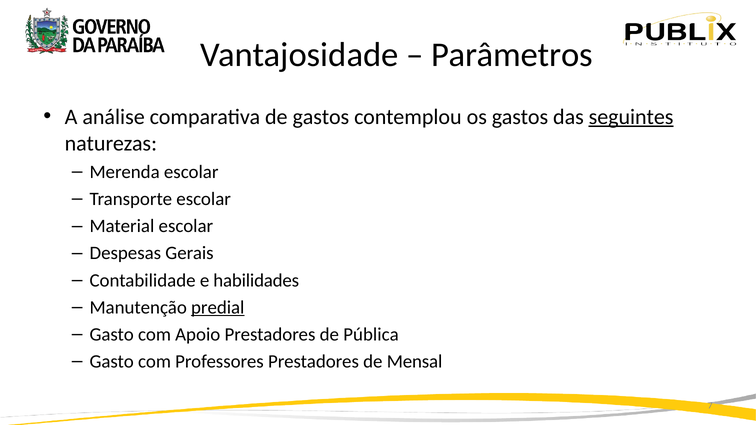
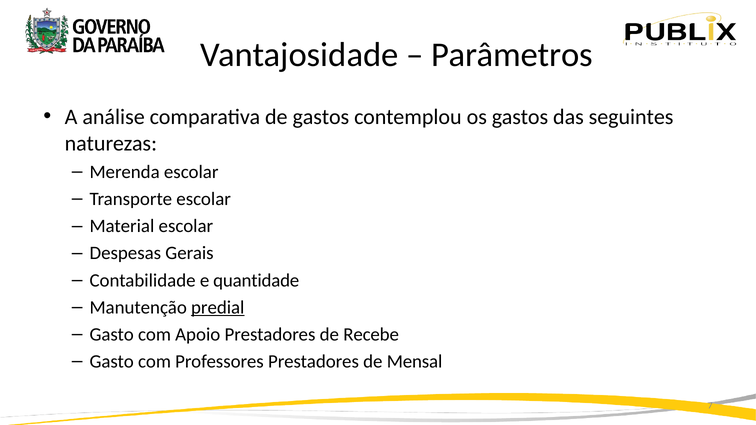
seguintes underline: present -> none (631, 117)
habilidades: habilidades -> quantidade (256, 280)
Pública: Pública -> Recebe (371, 335)
